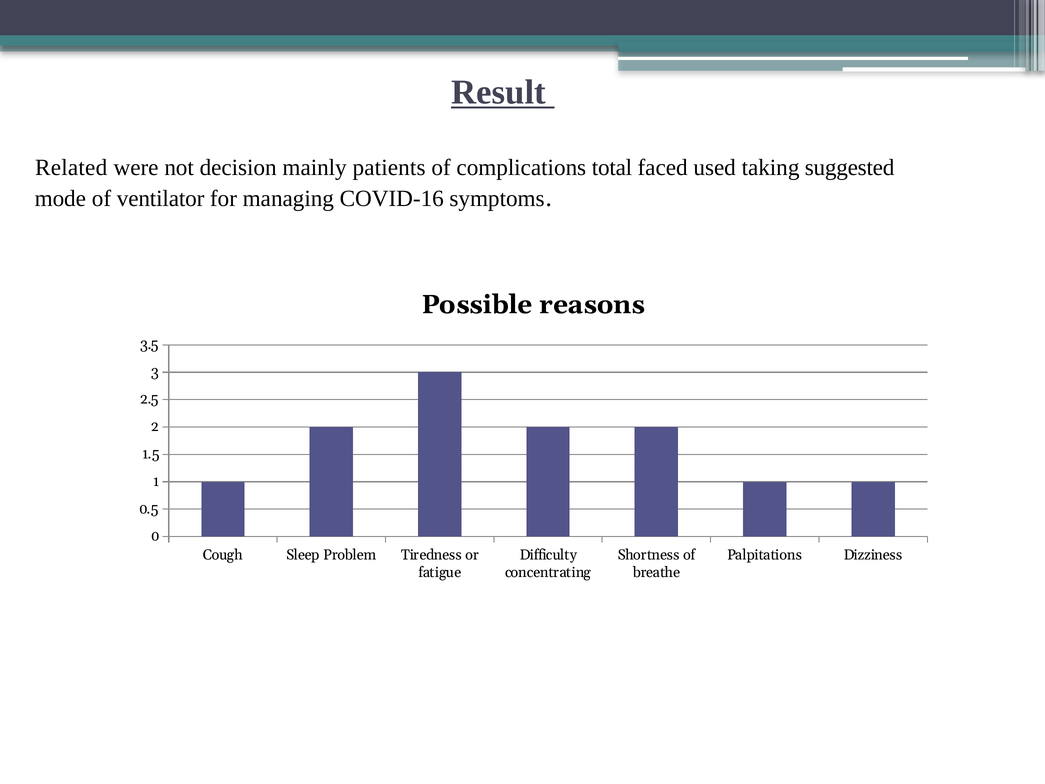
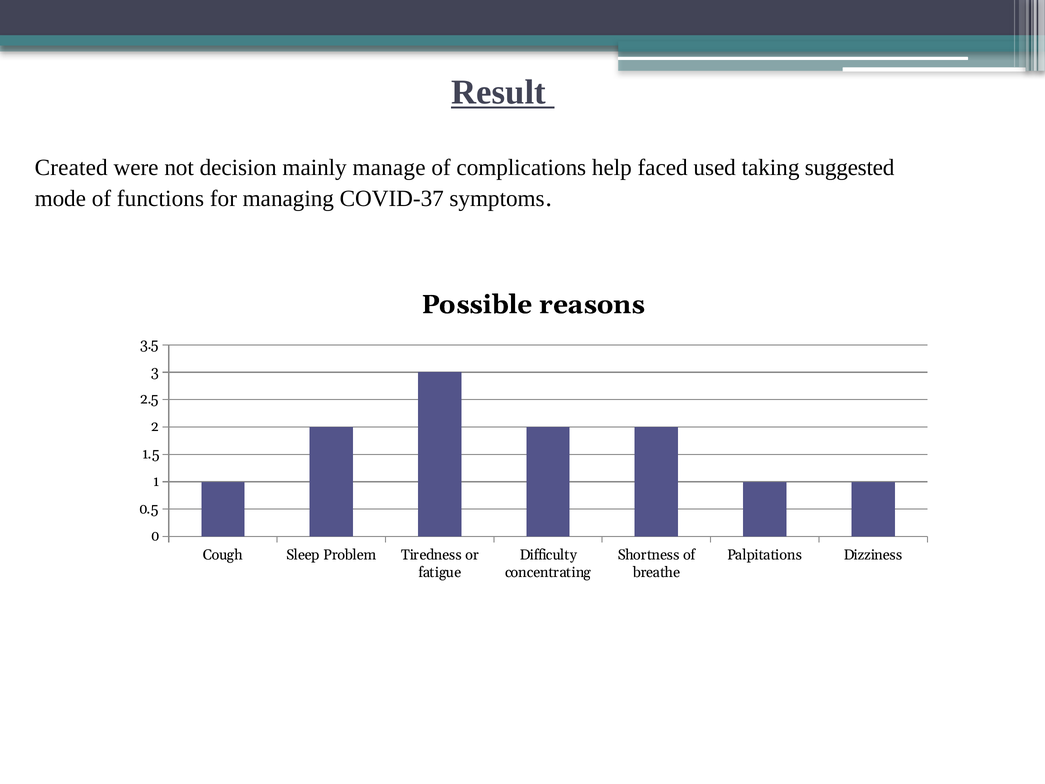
Related: Related -> Created (71, 168)
patients: patients -> manage (389, 168)
total: total -> help (612, 168)
ventilator: ventilator -> functions (160, 198)
COVID-16: COVID-16 -> COVID-37 (392, 198)
